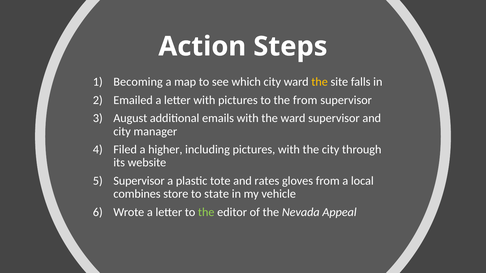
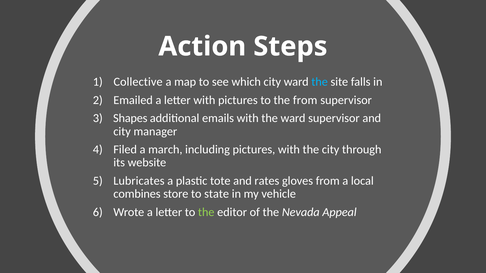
Becoming: Becoming -> Collective (138, 82)
the colour: yellow -> light blue (320, 82)
August: August -> Shapes (130, 118)
higher: higher -> march (165, 150)
Supervisor: Supervisor -> Lubricates (139, 181)
